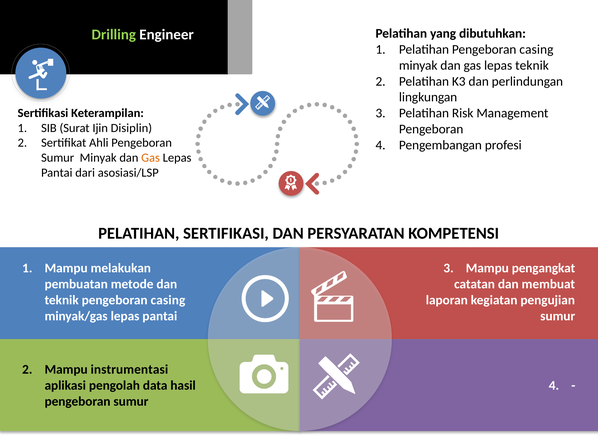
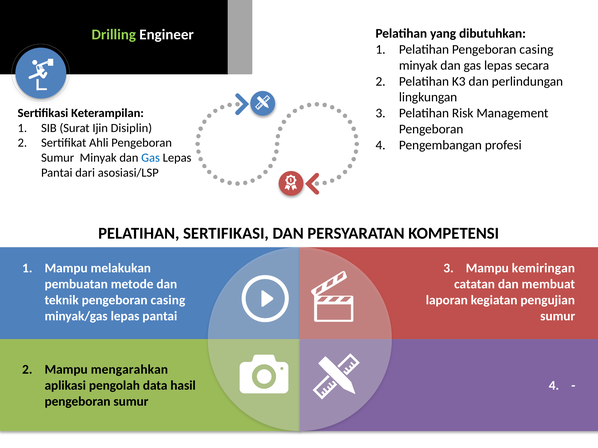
lepas teknik: teknik -> secara (532, 65)
Gas colour: orange -> blue (151, 158)
pengangkat: pengangkat -> kemiringan (543, 269)
instrumentasi: instrumentasi -> mengarahkan (129, 370)
